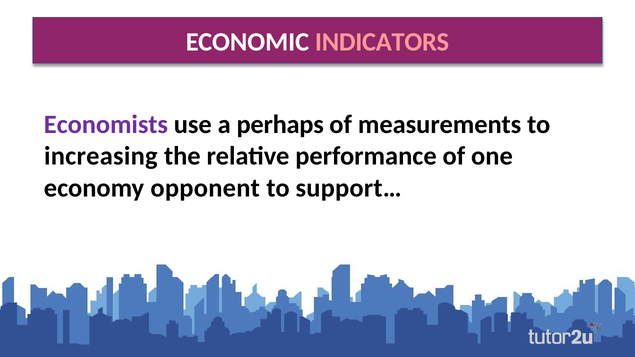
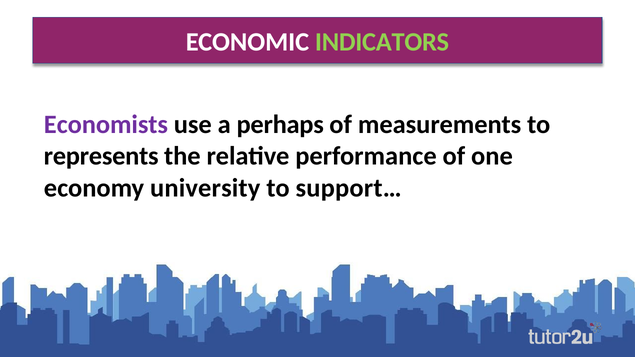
INDICATORS colour: pink -> light green (382, 42)
increasing: increasing -> represents (101, 156)
opponent: opponent -> university (205, 188)
